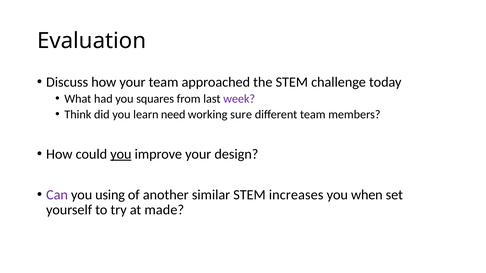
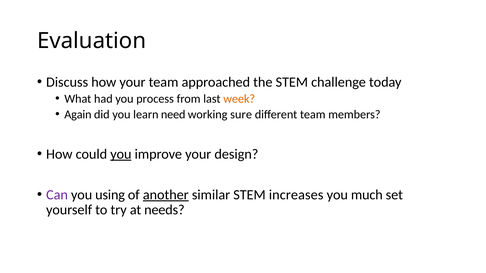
squares: squares -> process (155, 99)
week colour: purple -> orange (239, 99)
Think: Think -> Again (78, 115)
another underline: none -> present (166, 195)
when: when -> much (367, 195)
made: made -> needs (164, 210)
